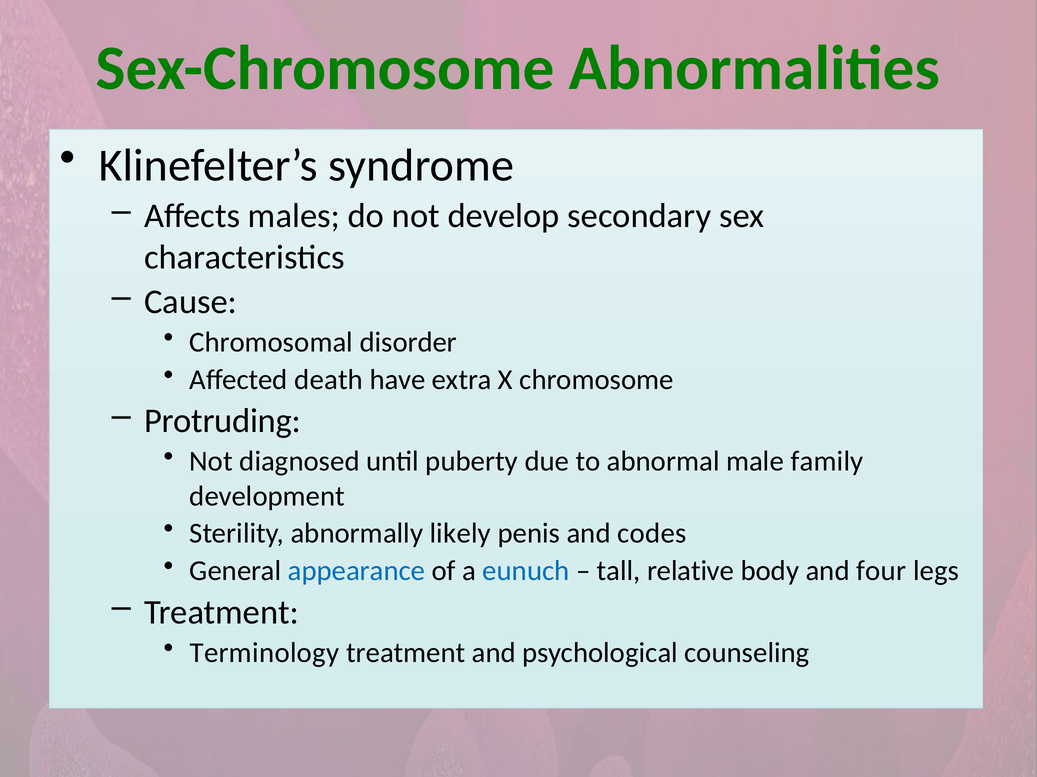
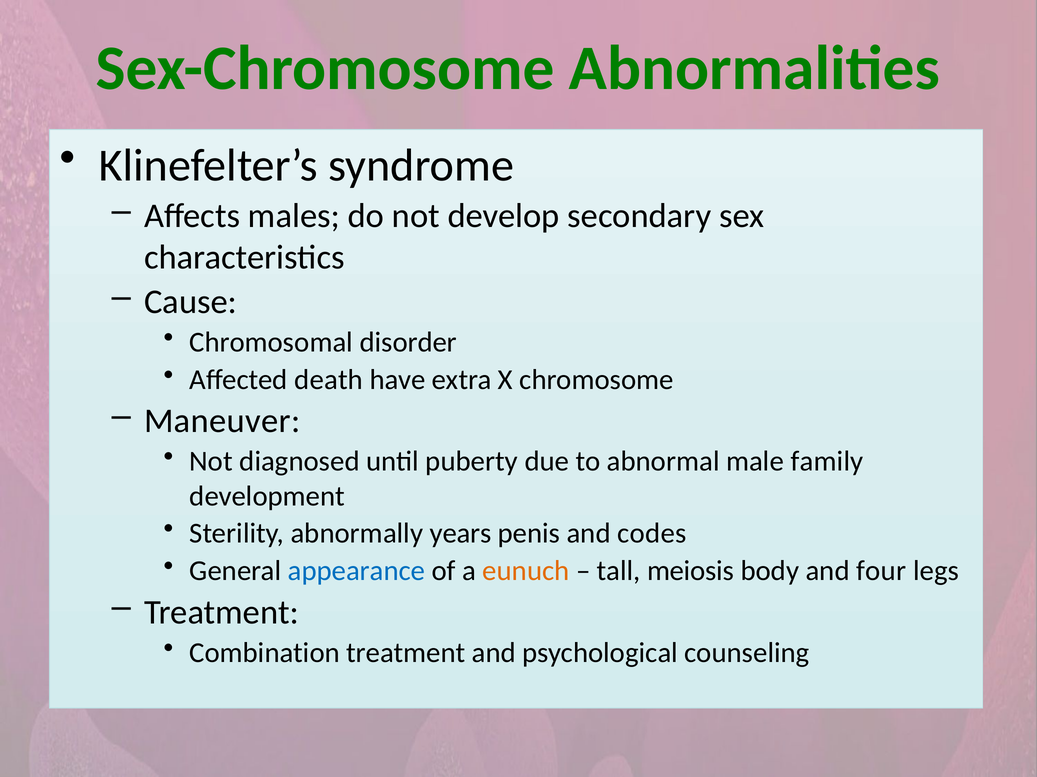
Protruding: Protruding -> Maneuver (222, 421)
likely: likely -> years (460, 534)
eunuch colour: blue -> orange (526, 571)
relative: relative -> meiosis (691, 571)
Terminology: Terminology -> Combination (265, 653)
